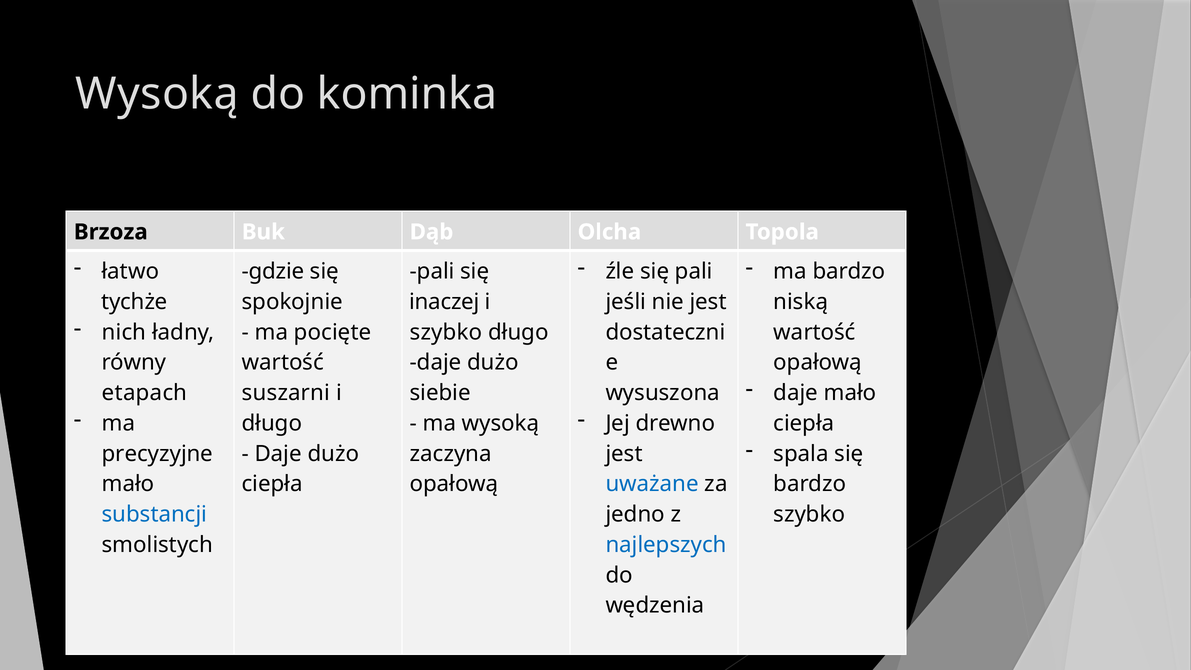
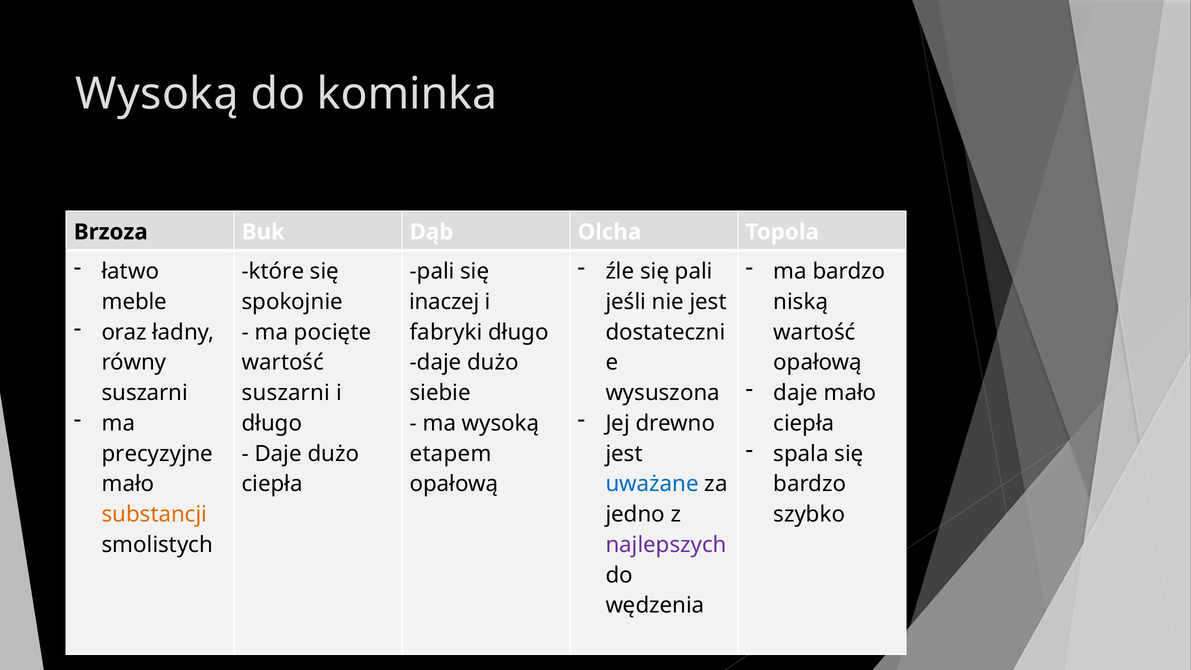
gdzie: gdzie -> które (273, 271)
tychże: tychże -> meble (134, 302)
nich: nich -> oraz (124, 332)
szybko: szybko -> fabryki (446, 332)
etapach: etapach -> suszarni (145, 393)
zaczyna: zaczyna -> etapem (451, 454)
substancji colour: blue -> orange (154, 514)
najlepszych colour: blue -> purple (666, 545)
